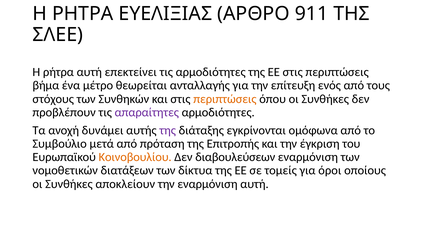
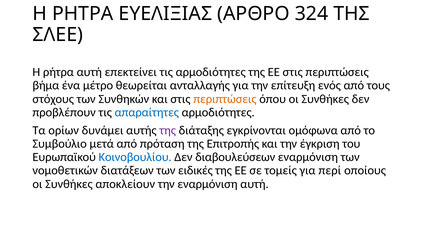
911: 911 -> 324 (312, 14)
απαραίτητες colour: purple -> blue (147, 112)
ανοχή: ανοχή -> ορίων (64, 130)
Κοινοβουλίου colour: orange -> blue (135, 157)
δίκτυα: δίκτυα -> ειδικές (195, 170)
όροι: όροι -> περί (330, 170)
